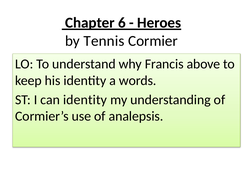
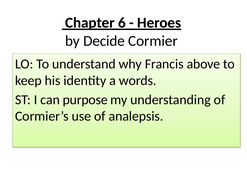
Tennis: Tennis -> Decide (104, 41)
can identity: identity -> purpose (85, 100)
